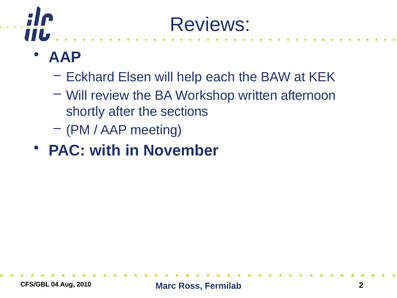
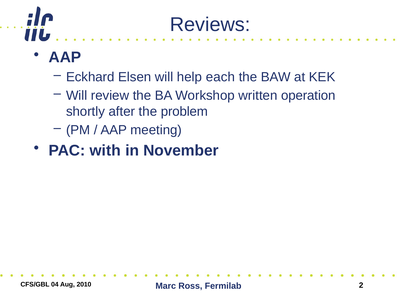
afternoon: afternoon -> operation (308, 95)
sections: sections -> problem (184, 111)
